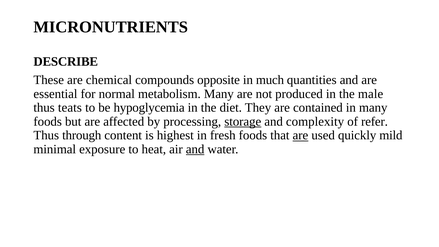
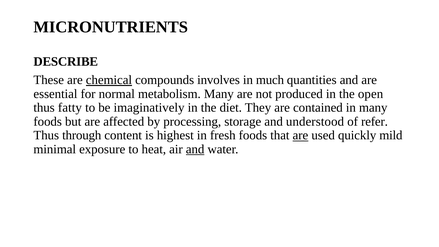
chemical underline: none -> present (109, 80)
opposite: opposite -> involves (219, 80)
male: male -> open (371, 94)
teats: teats -> fatty (70, 108)
hypoglycemia: hypoglycemia -> imaginatively (149, 108)
storage underline: present -> none (243, 122)
complexity: complexity -> understood (315, 122)
